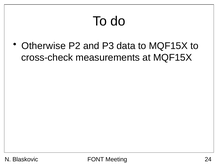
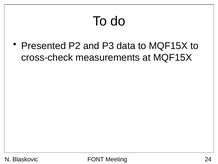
Otherwise: Otherwise -> Presented (44, 46)
